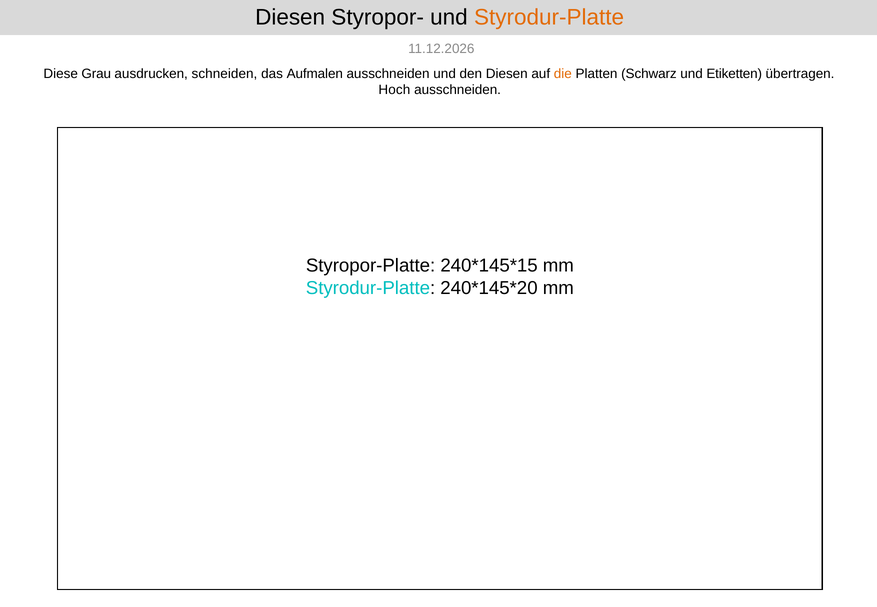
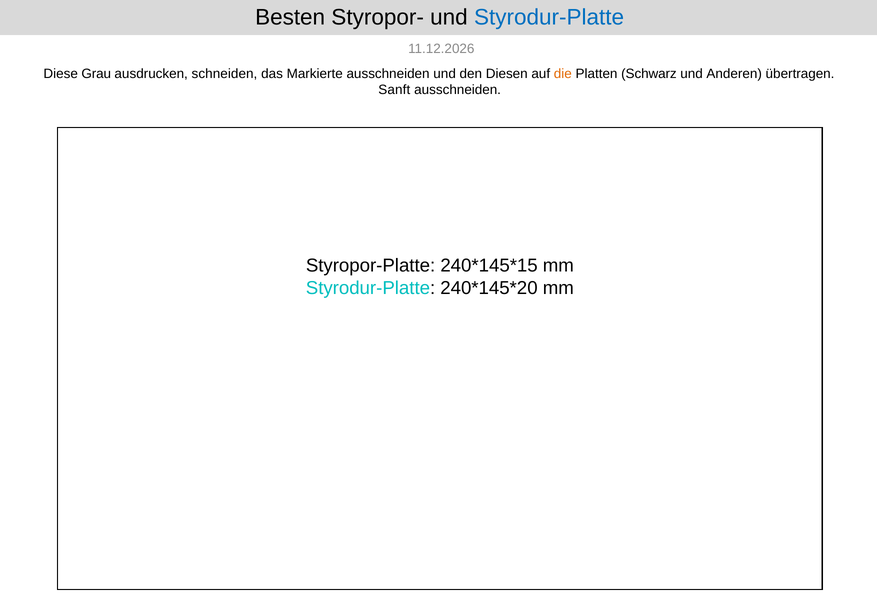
Diesen: Diesen -> Besten (290, 17)
Styrodur-Platte colour: orange -> blue (549, 17)
Aufmalen: Aufmalen -> Markierte (315, 74)
Etiketten: Etiketten -> Anderen (734, 74)
Hoch: Hoch -> Sanft (394, 90)
